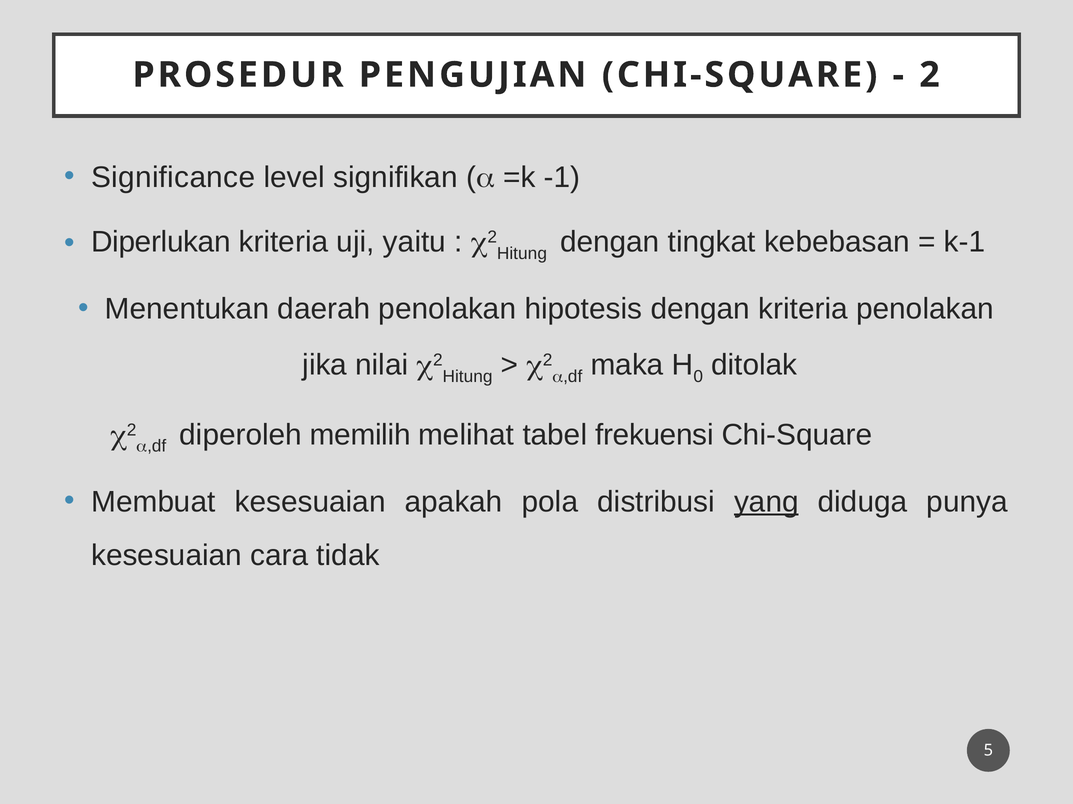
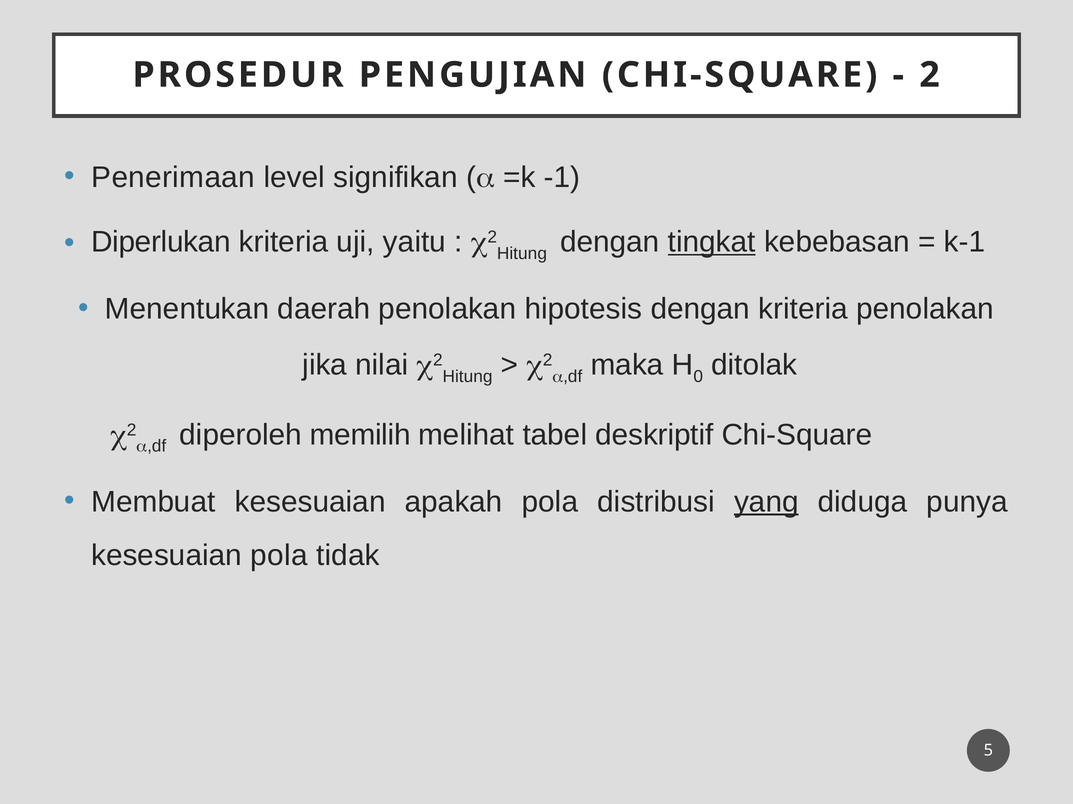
Significance: Significance -> Penerimaan (173, 177)
tingkat underline: none -> present (712, 242)
frekuensi: frekuensi -> deskriptif (654, 435)
kesesuaian cara: cara -> pola (279, 556)
